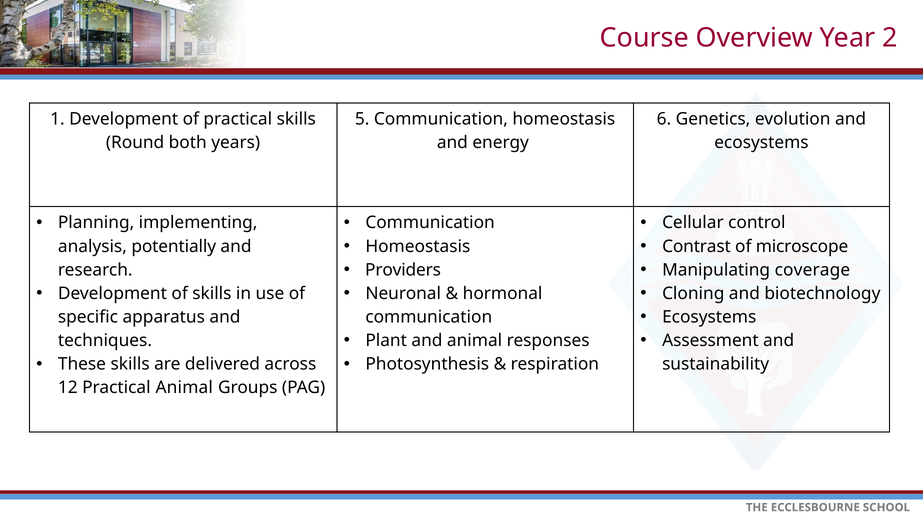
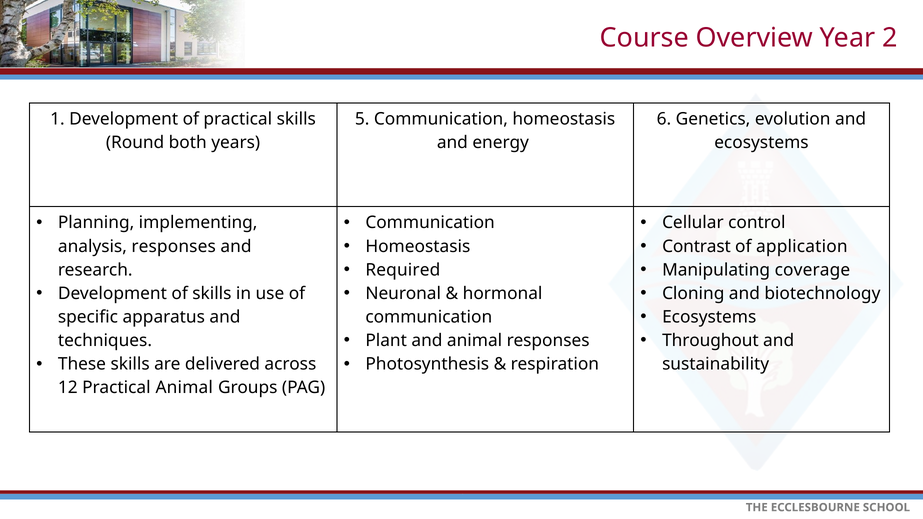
microscope: microscope -> application (802, 246)
analysis potentially: potentially -> responses (174, 246)
Providers: Providers -> Required (403, 270)
Assessment: Assessment -> Throughout (710, 341)
